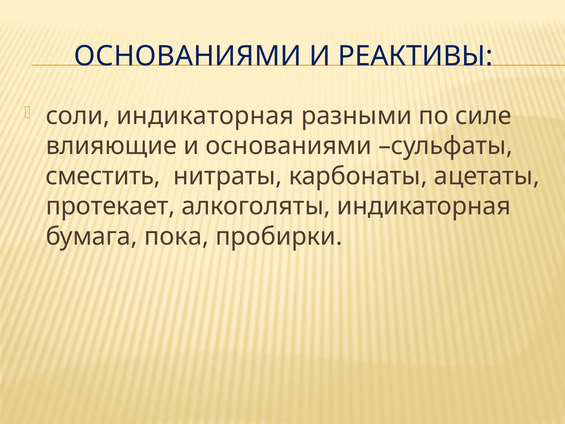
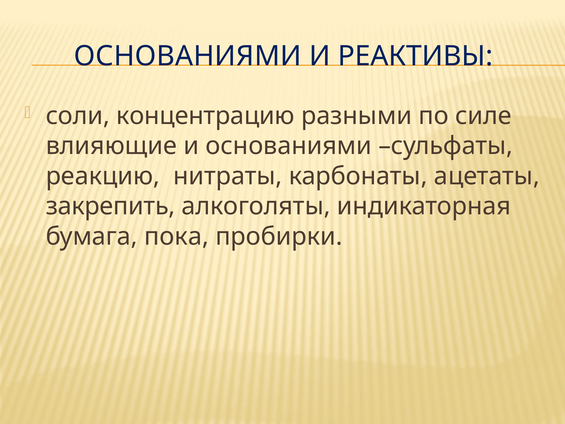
соли индикаторная: индикаторная -> концентрацию (206, 116)
сместить: сместить -> реакцию (103, 176)
протекает: протекает -> закрепить (111, 206)
